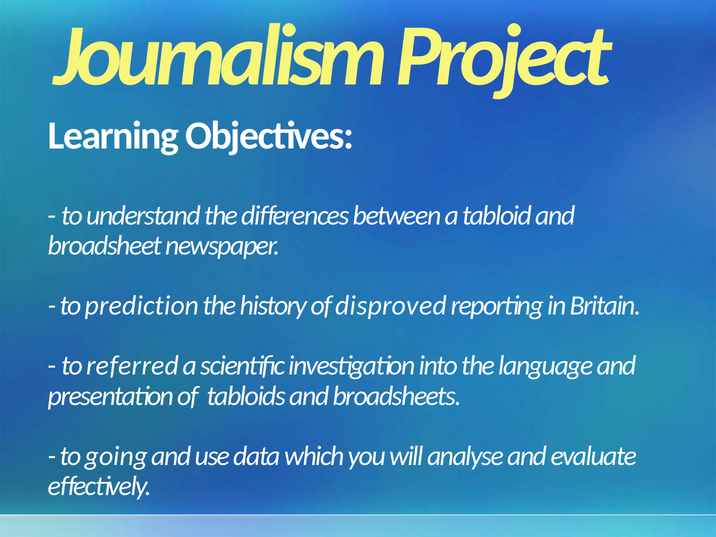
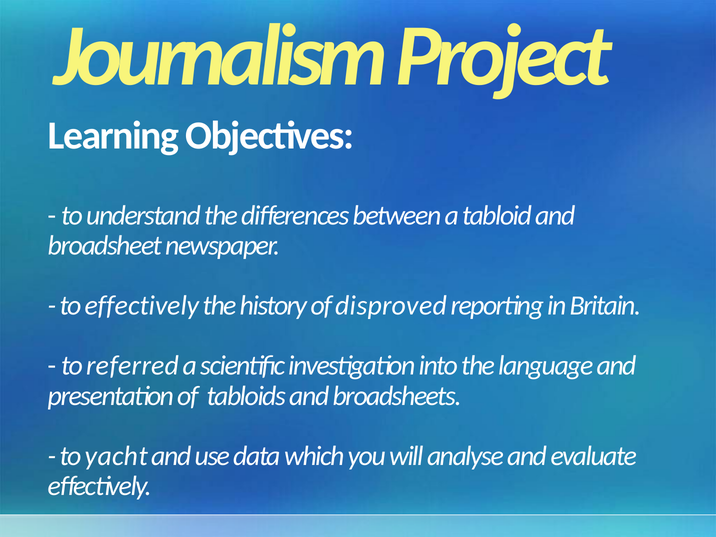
to prediction: prediction -> effectively (142, 306)
going: going -> yacht (116, 456)
